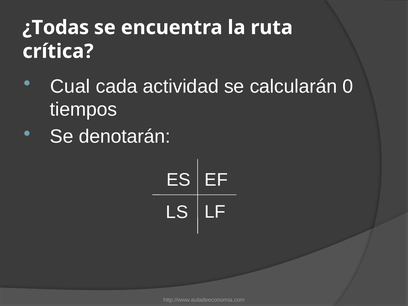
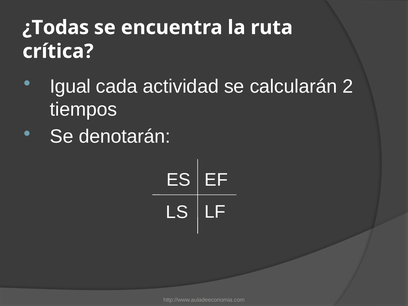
Cual: Cual -> Igual (70, 86)
0: 0 -> 2 (348, 86)
